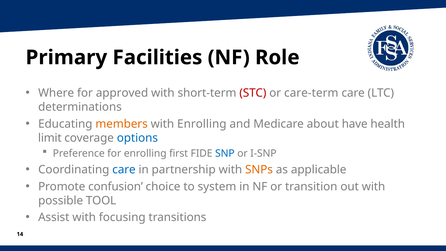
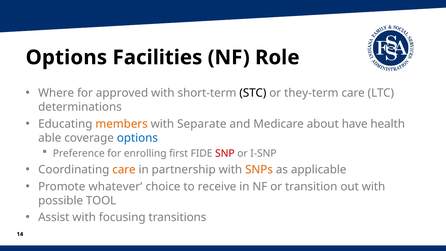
Primary: Primary -> Options (66, 57)
STC colour: red -> black (253, 93)
care-term: care-term -> they-term (311, 93)
with Enrolling: Enrolling -> Separate (202, 124)
limit: limit -> able (50, 138)
SNP colour: blue -> red (225, 153)
care colour: blue -> orange (124, 170)
confusion: confusion -> whatever (115, 187)
system: system -> receive (217, 187)
